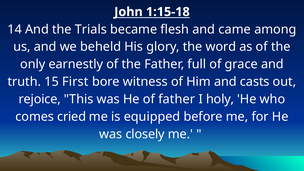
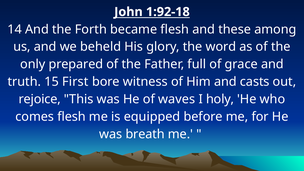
1:15-18: 1:15-18 -> 1:92-18 (168, 12)
Trials: Trials -> Forth (91, 29)
came: came -> these (235, 29)
earnestly: earnestly -> prepared (76, 64)
of father: father -> waves (177, 99)
comes cried: cried -> flesh (72, 117)
closely: closely -> breath (145, 134)
